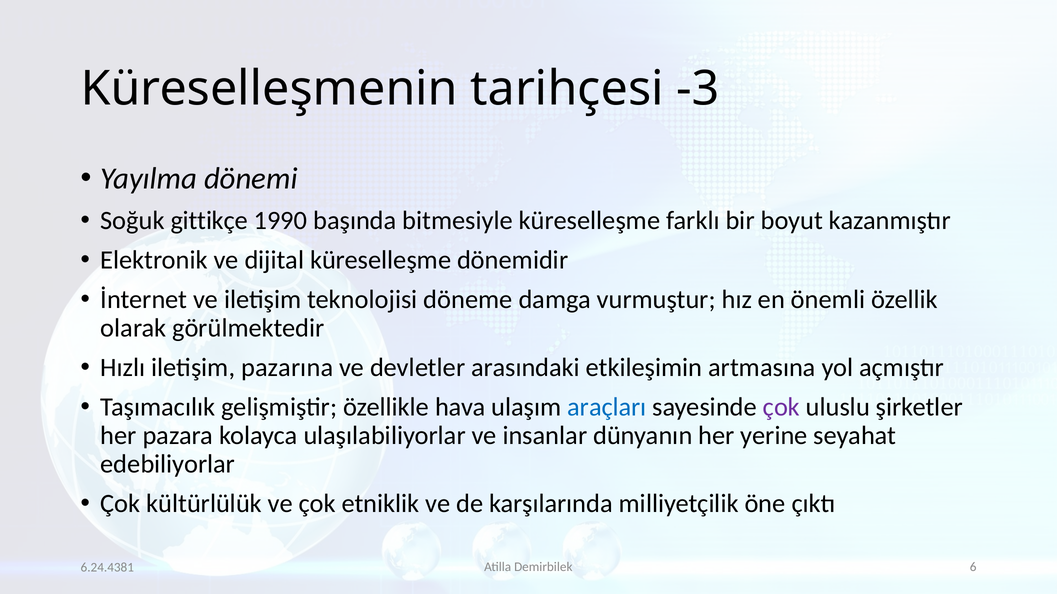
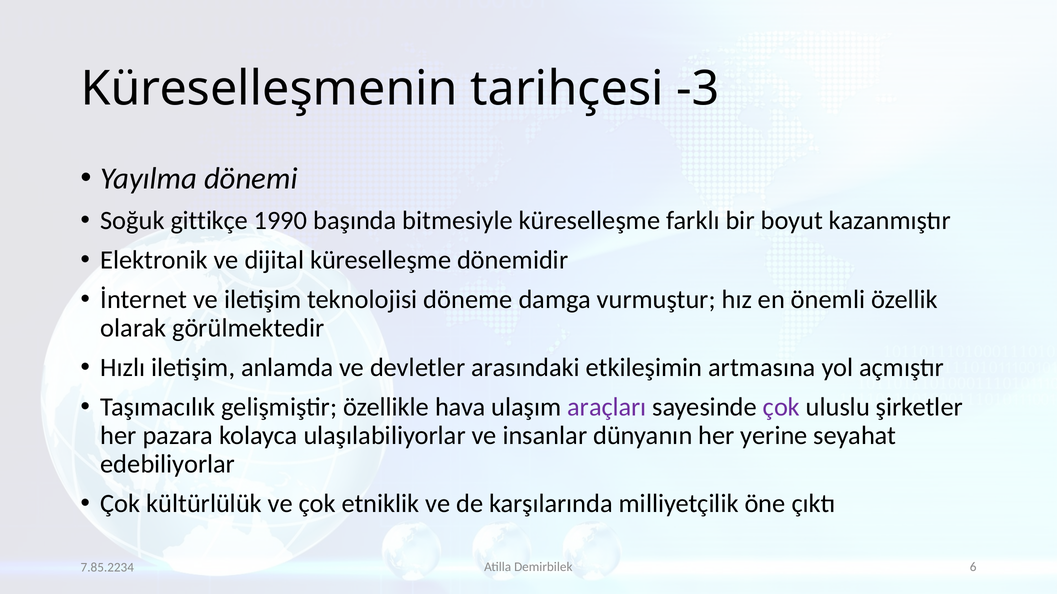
pazarına: pazarına -> anlamda (287, 368)
araçları colour: blue -> purple (607, 407)
6.24.4381: 6.24.4381 -> 7.85.2234 (107, 568)
